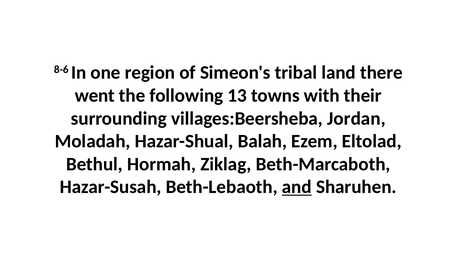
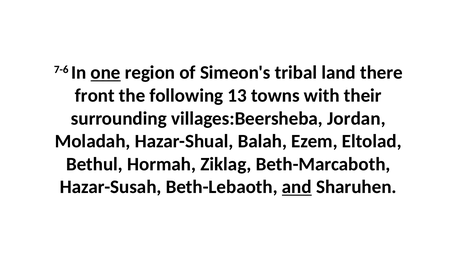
8-6: 8-6 -> 7-6 (61, 70)
one underline: none -> present (106, 73)
went: went -> front (95, 96)
